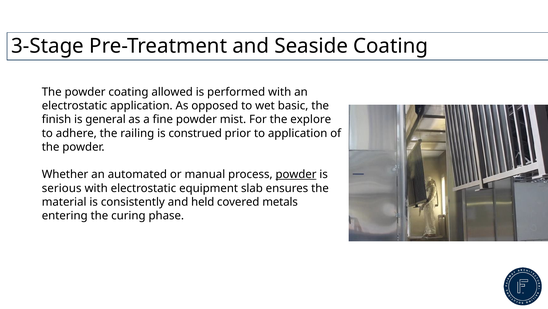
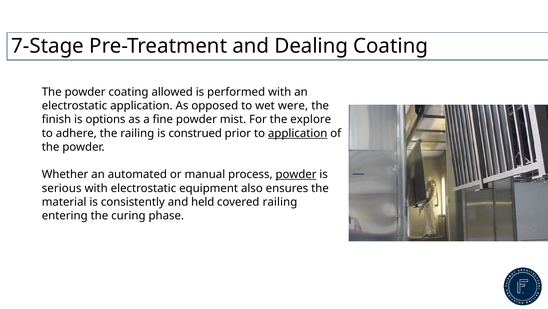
3-Stage: 3-Stage -> 7-Stage (48, 46)
Seaside: Seaside -> Dealing (311, 46)
basic: basic -> were (293, 106)
general: general -> options (106, 119)
application underline: none -> present (298, 133)
slab: slab -> also (252, 188)
covered metals: metals -> railing (280, 202)
